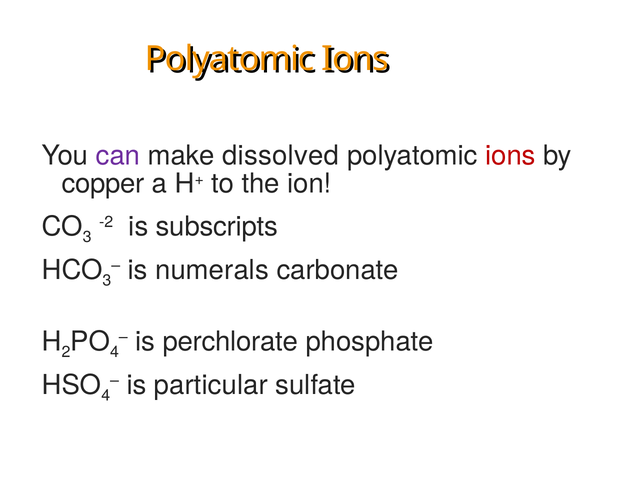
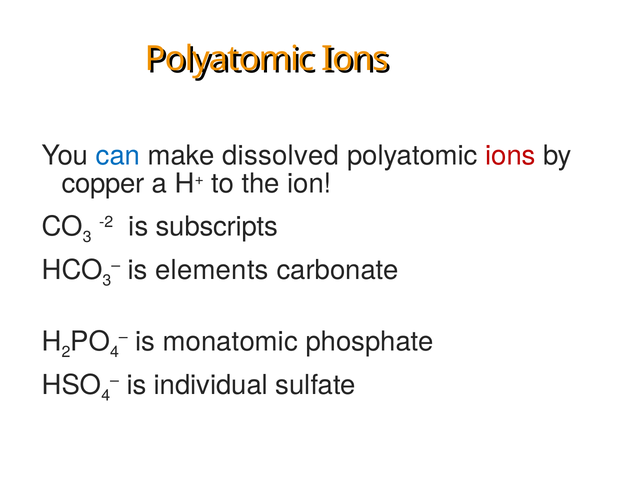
can colour: purple -> blue (118, 156)
numerals: numerals -> elements (212, 270)
perchlorate: perchlorate -> monatomic (230, 342)
particular: particular -> individual (211, 385)
